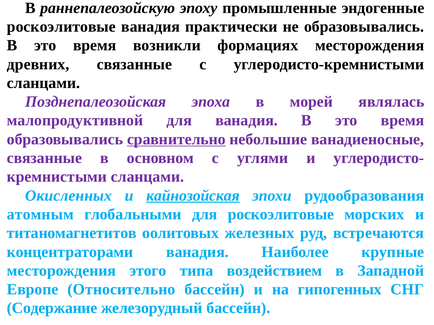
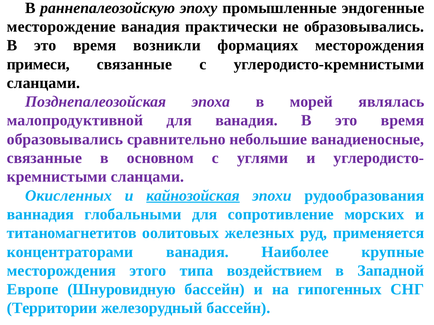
роскоэлитовые: роскоэлитовые -> месторождение (61, 27)
древних: древних -> примеси (38, 64)
сравнительно underline: present -> none (176, 139)
атомным: атомным -> ваннадия (40, 215)
для роскоэлитовые: роскоэлитовые -> сопротивление (281, 215)
встречаются: встречаются -> применяется (379, 233)
Относительно: Относительно -> Шнуровидную (122, 290)
Содержание: Содержание -> Территории (52, 309)
